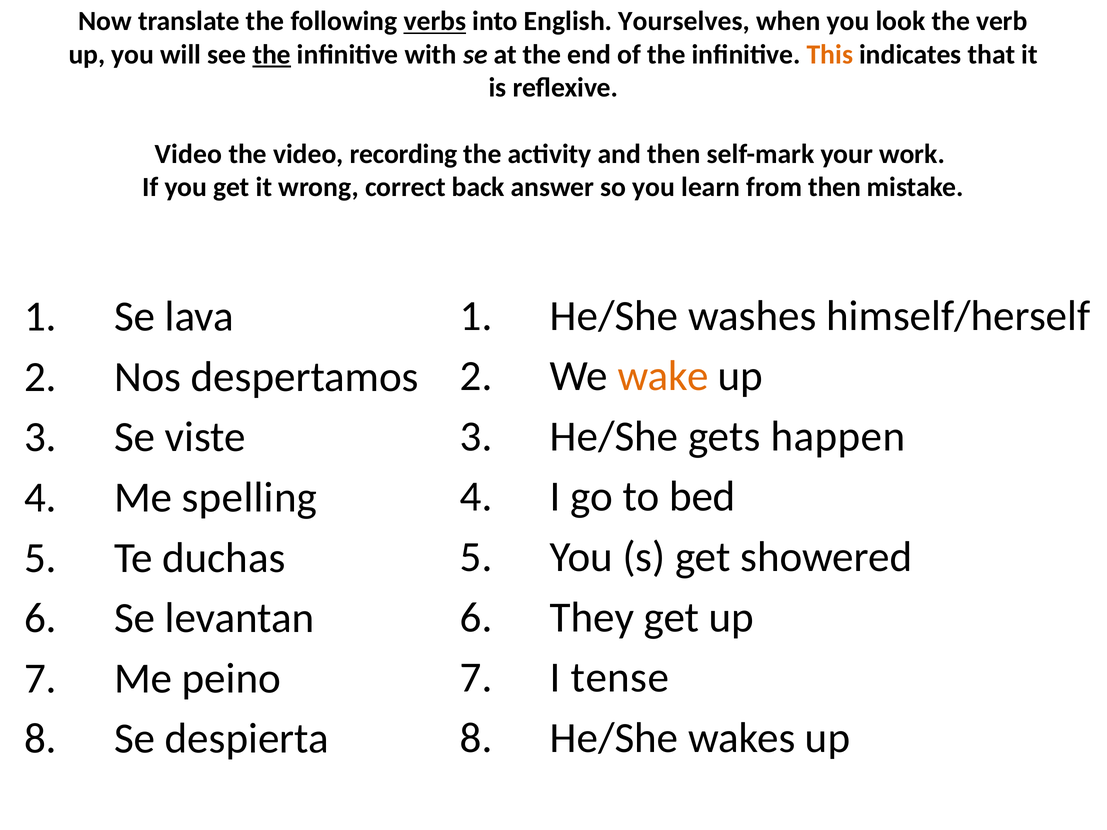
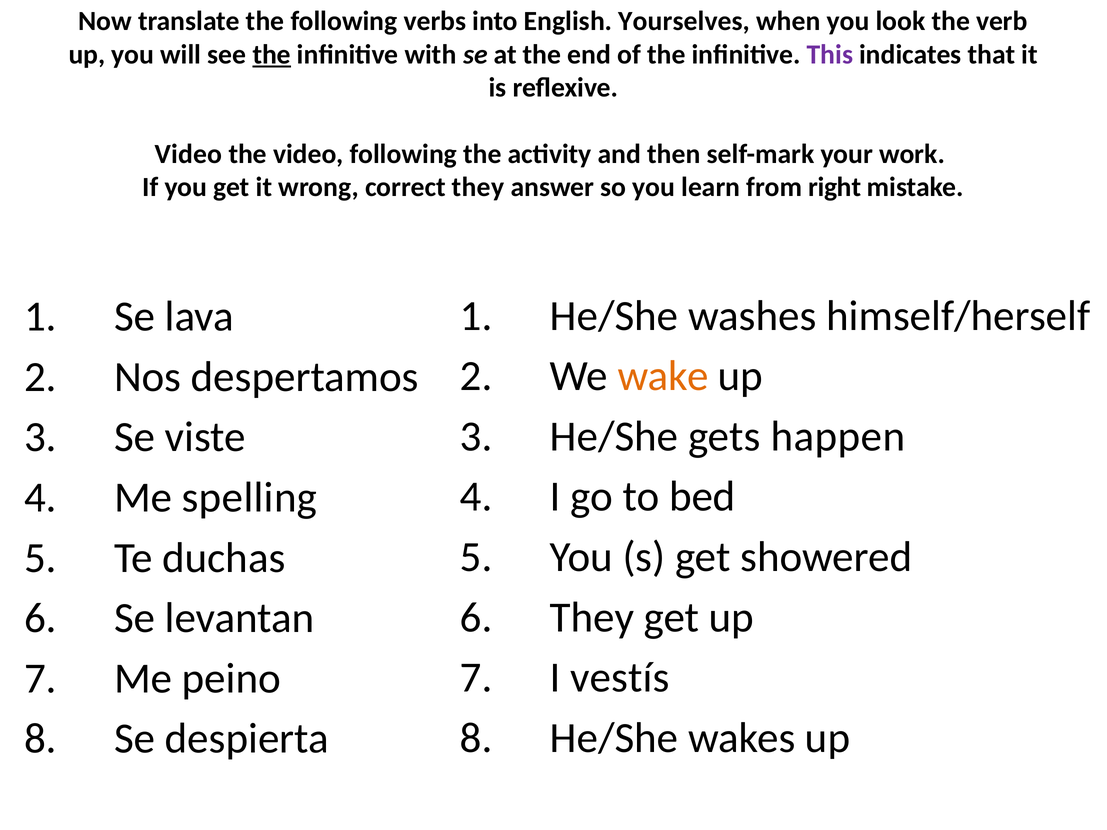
verbs underline: present -> none (435, 21)
This colour: orange -> purple (830, 55)
video recording: recording -> following (403, 154)
correct back: back -> they (478, 187)
from then: then -> right (835, 187)
tense: tense -> vestís (620, 678)
